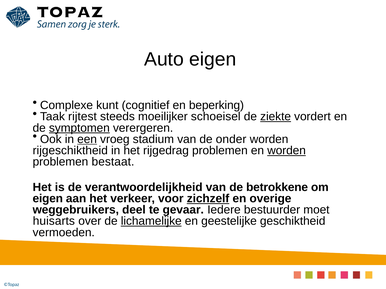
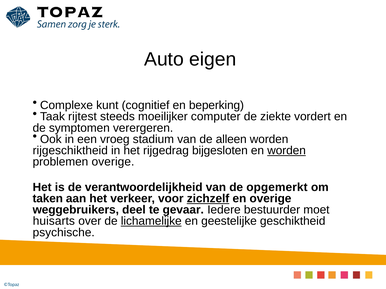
schoeisel: schoeisel -> computer (216, 117)
ziekte underline: present -> none (276, 117)
symptomen underline: present -> none (79, 128)
een underline: present -> none (87, 139)
onder: onder -> alleen (231, 139)
rijgedrag problemen: problemen -> bijgesloten (220, 151)
problemen bestaat: bestaat -> overige (113, 162)
betrokkene: betrokkene -> opgemerkt (277, 188)
eigen: eigen -> taken (48, 199)
vermoeden: vermoeden -> psychische (64, 233)
